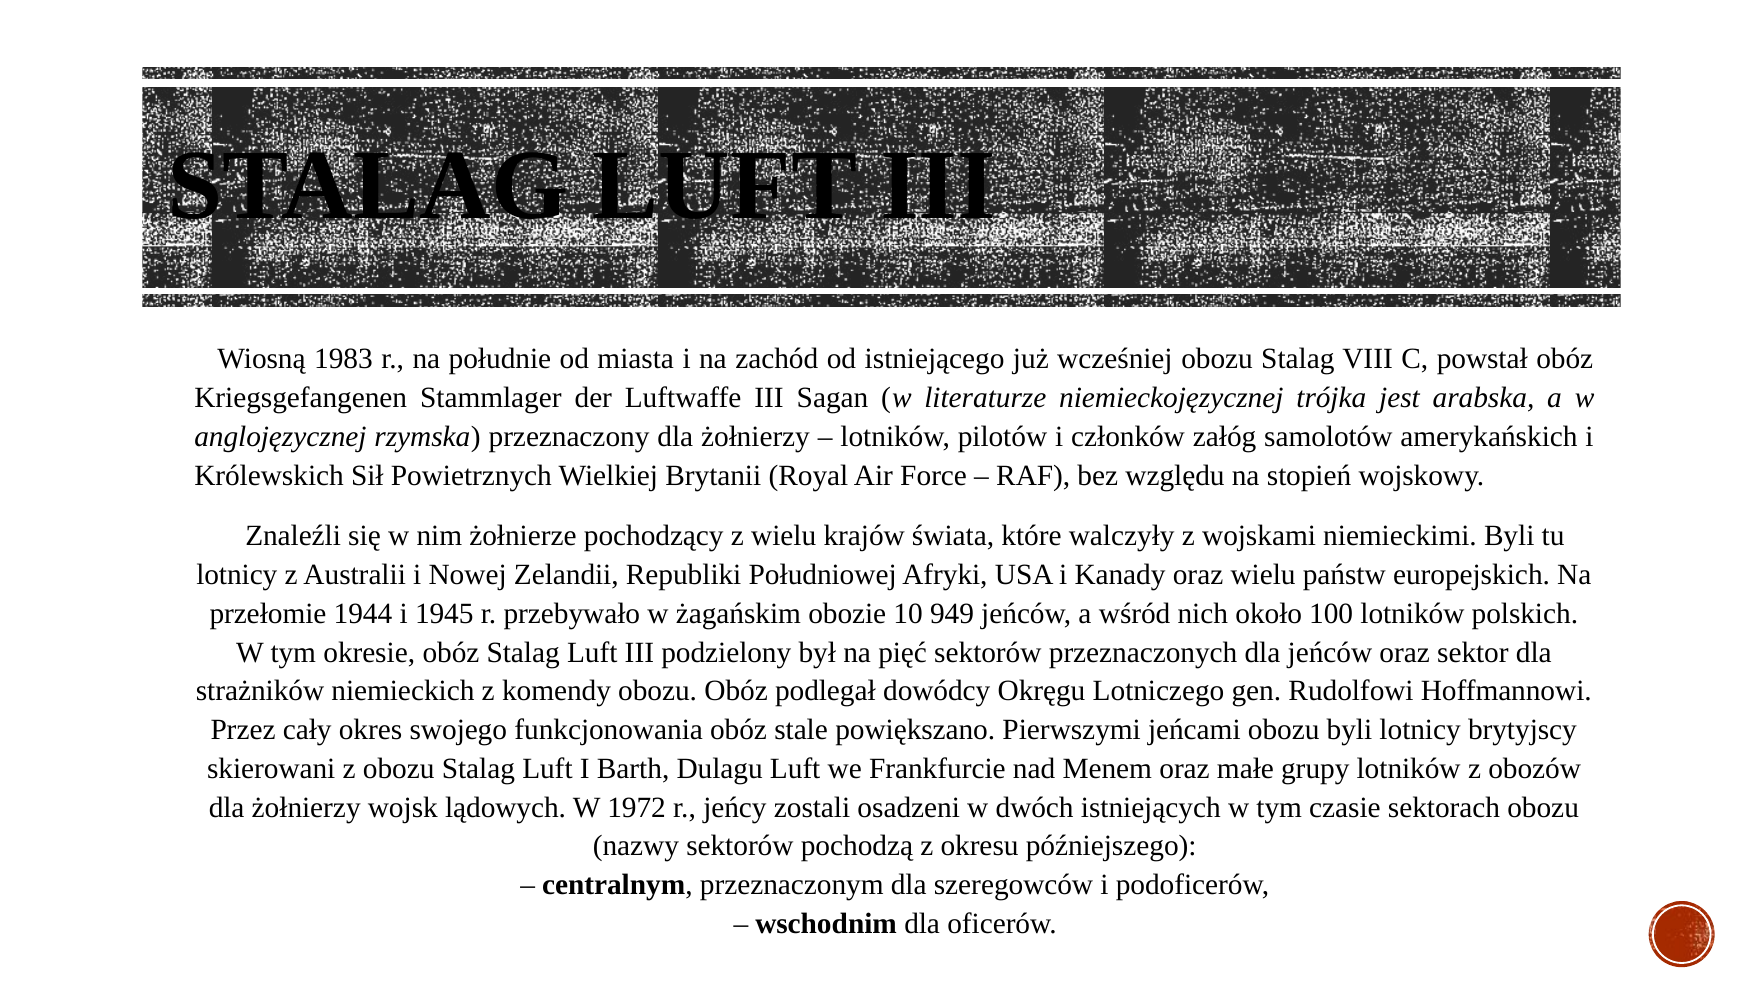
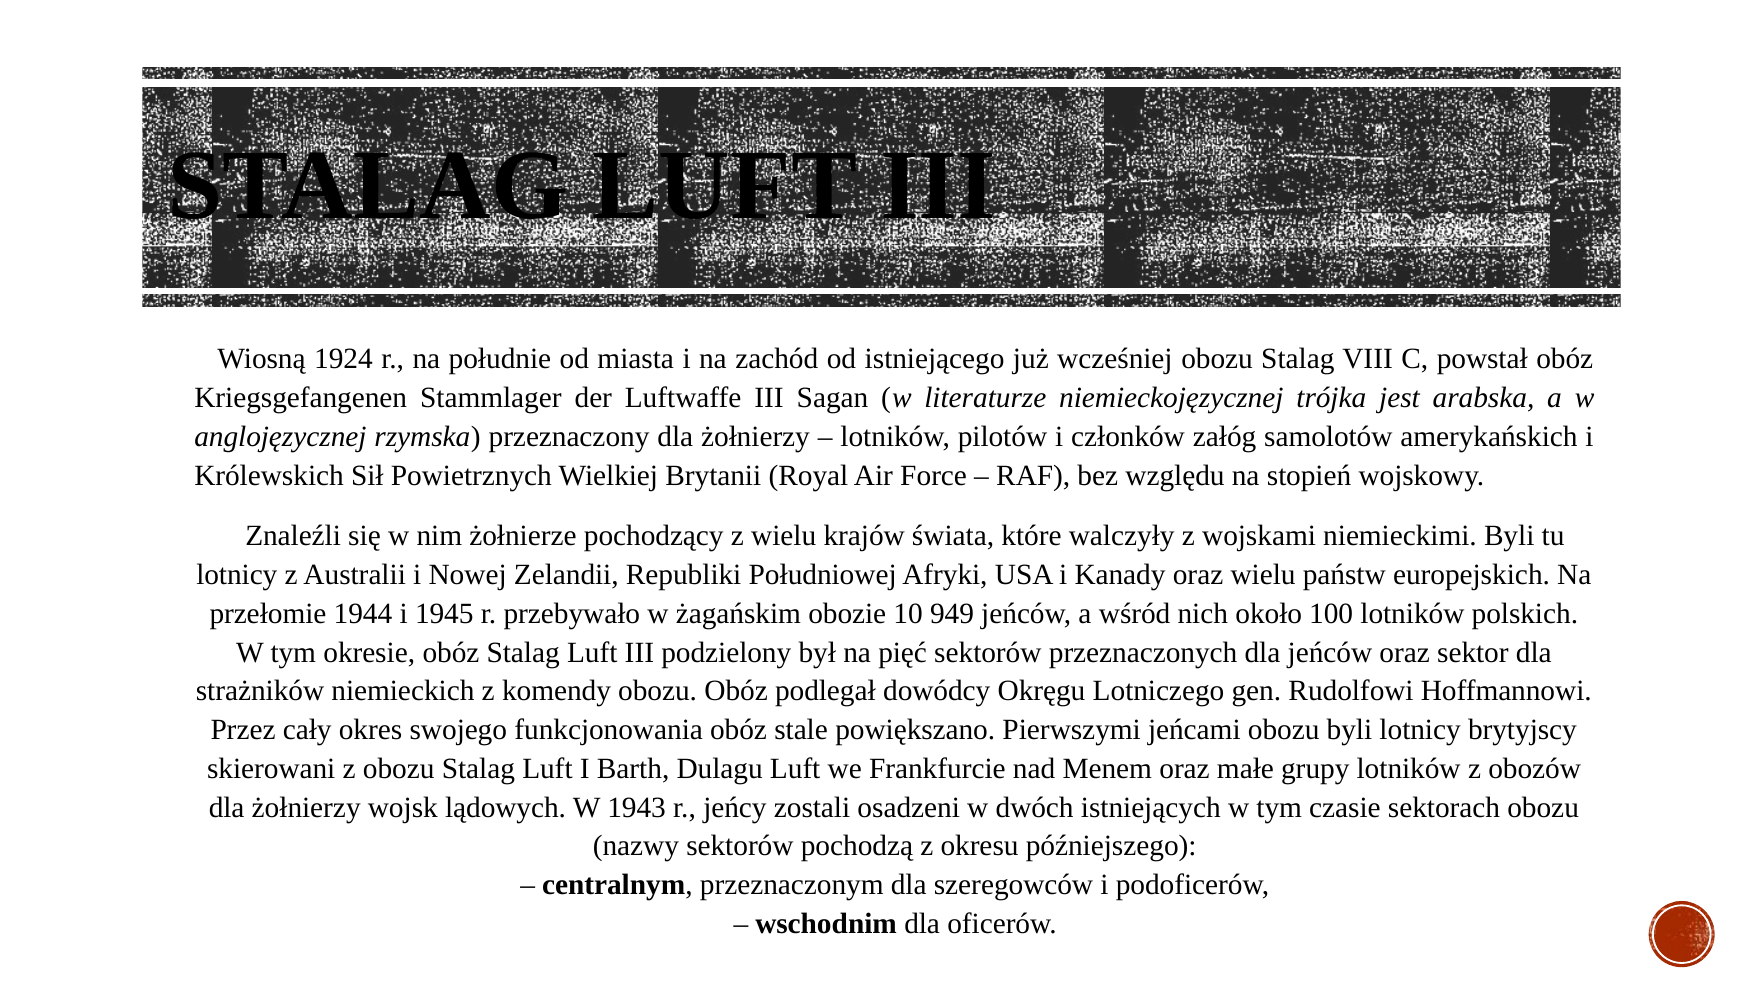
1983: 1983 -> 1924 (344, 359)
1972: 1972 -> 1943 (637, 807)
